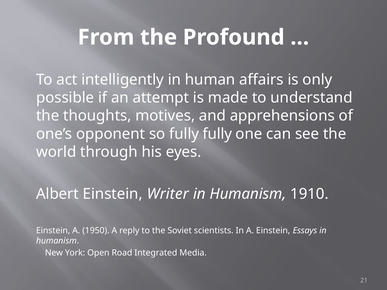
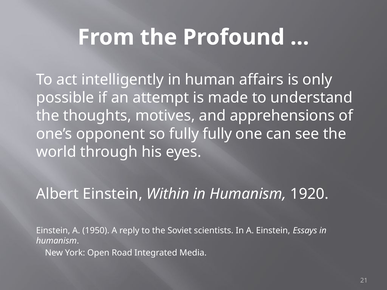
Writer: Writer -> Within (168, 194)
1910: 1910 -> 1920 (309, 194)
